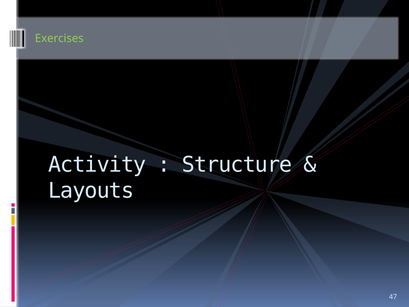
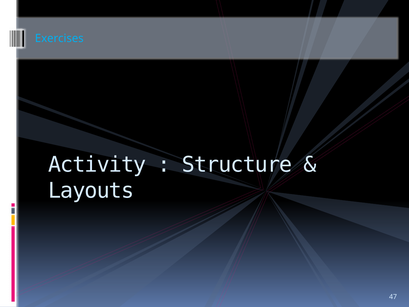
Exercises colour: light green -> light blue (59, 38)
